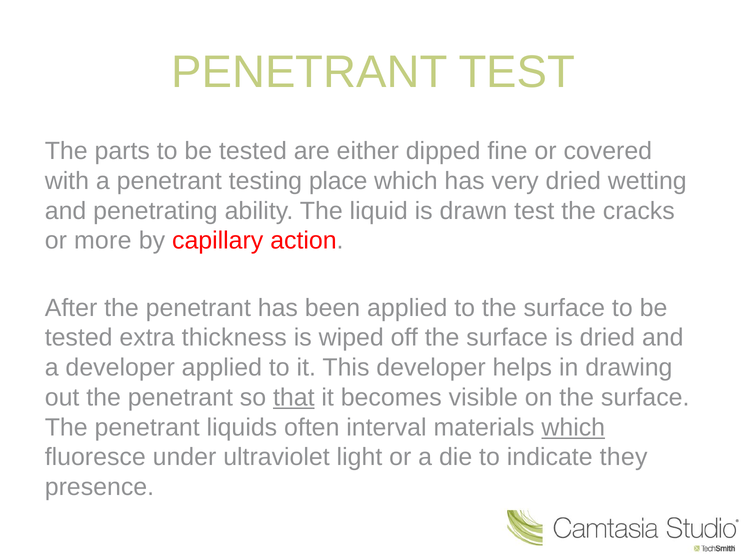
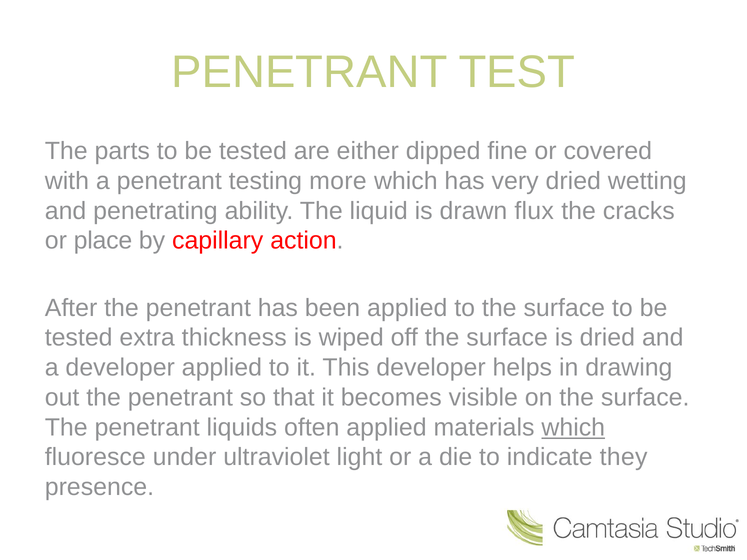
place: place -> more (338, 181)
drawn test: test -> flux (534, 211)
more: more -> place (103, 241)
that underline: present -> none (294, 398)
often interval: interval -> applied (386, 428)
